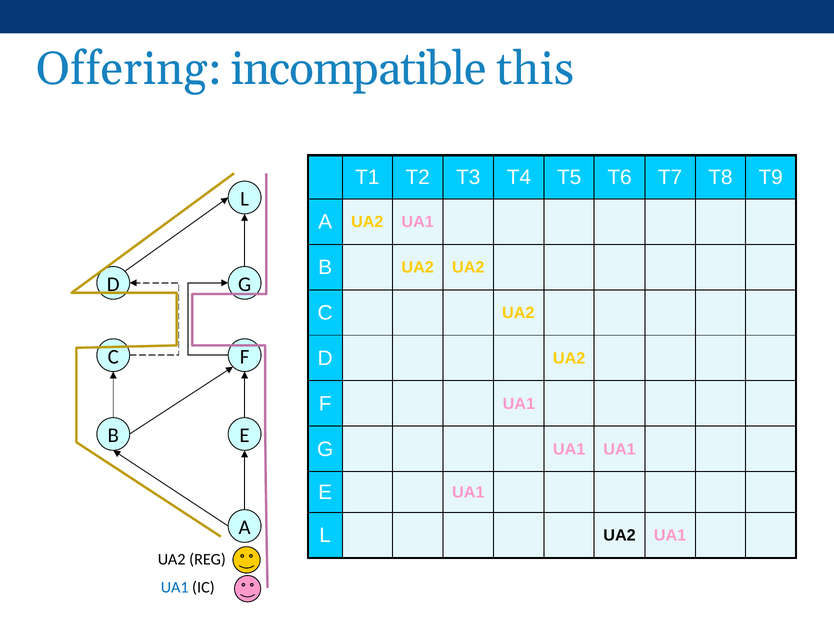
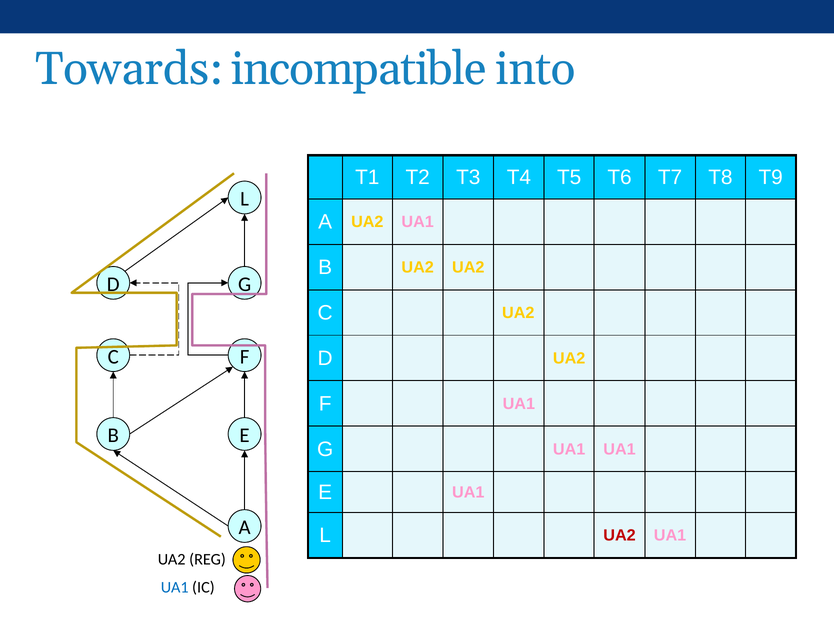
Offering: Offering -> Towards (129, 69)
this: this -> into (536, 69)
UA2 colour: black -> red (620, 535)
